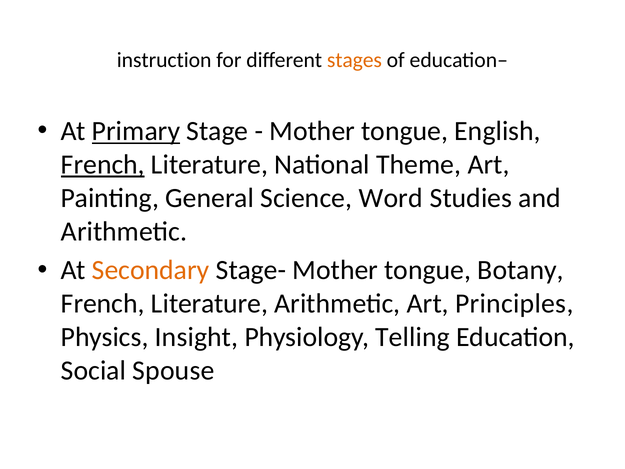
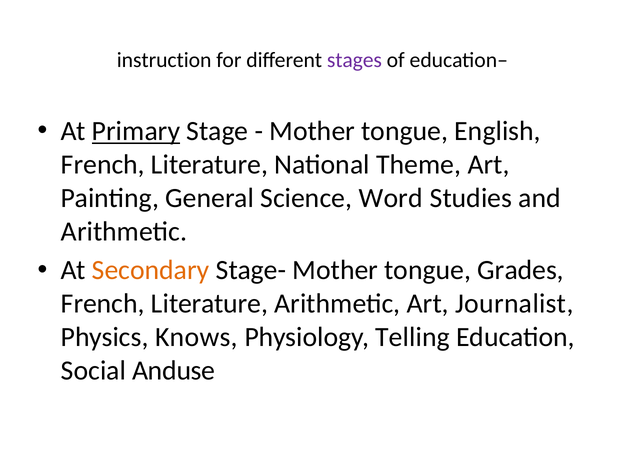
stages colour: orange -> purple (354, 60)
French underline: present -> none (103, 165)
Botany: Botany -> Grades (521, 270)
Principles: Principles -> Journalist (514, 304)
Insight: Insight -> Knows (196, 337)
Spouse: Spouse -> Anduse (174, 370)
